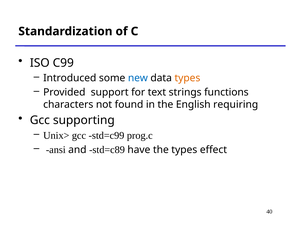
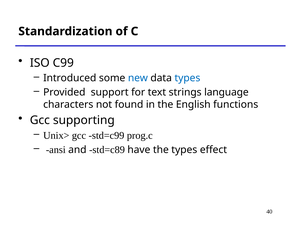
types colour: orange -> blue (187, 78)
functions: functions -> language (226, 93)
requiring: requiring -> functions (236, 105)
